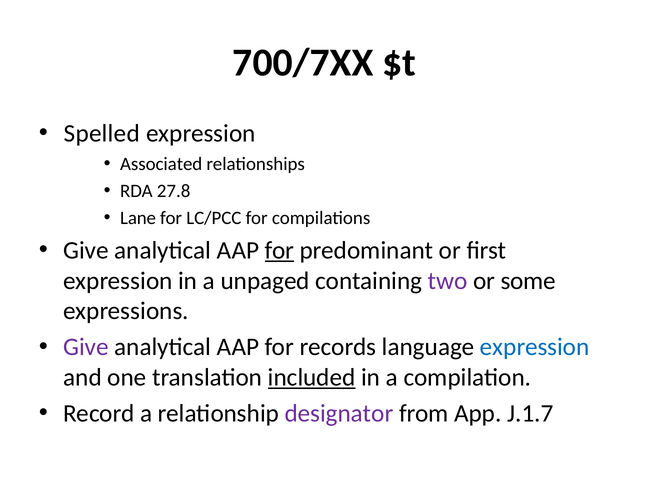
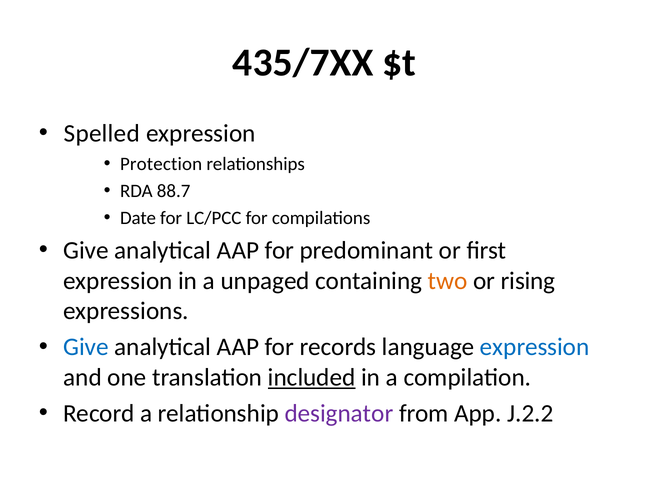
700/7XX: 700/7XX -> 435/7XX (303, 63)
Associated: Associated -> Protection (161, 164)
27.8: 27.8 -> 88.7 (174, 191)
Lane: Lane -> Date (138, 218)
for underline: present -> none (279, 251)
two colour: purple -> orange (448, 281)
some: some -> rising (528, 281)
Give colour: purple -> blue (86, 348)
J.1.7: J.1.7 -> J.2.2 (530, 414)
